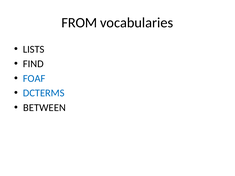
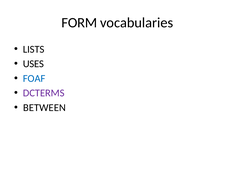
FROM: FROM -> FORM (79, 23)
FIND: FIND -> USES (33, 64)
DCTERMS colour: blue -> purple (44, 93)
